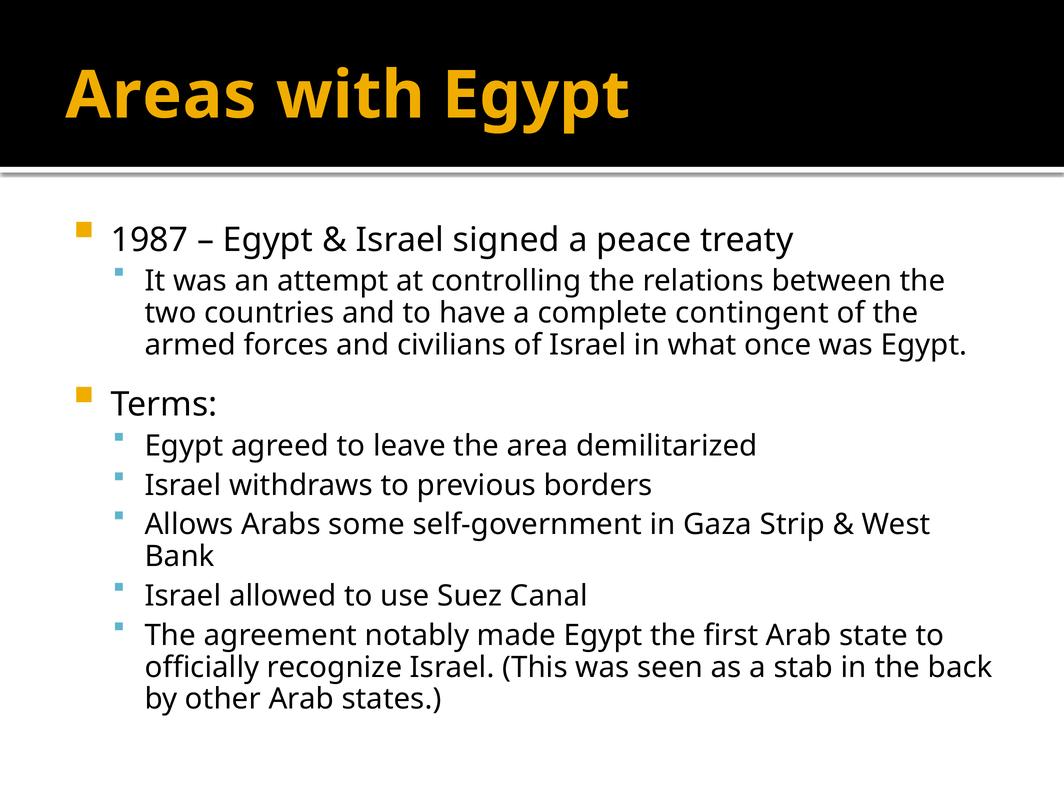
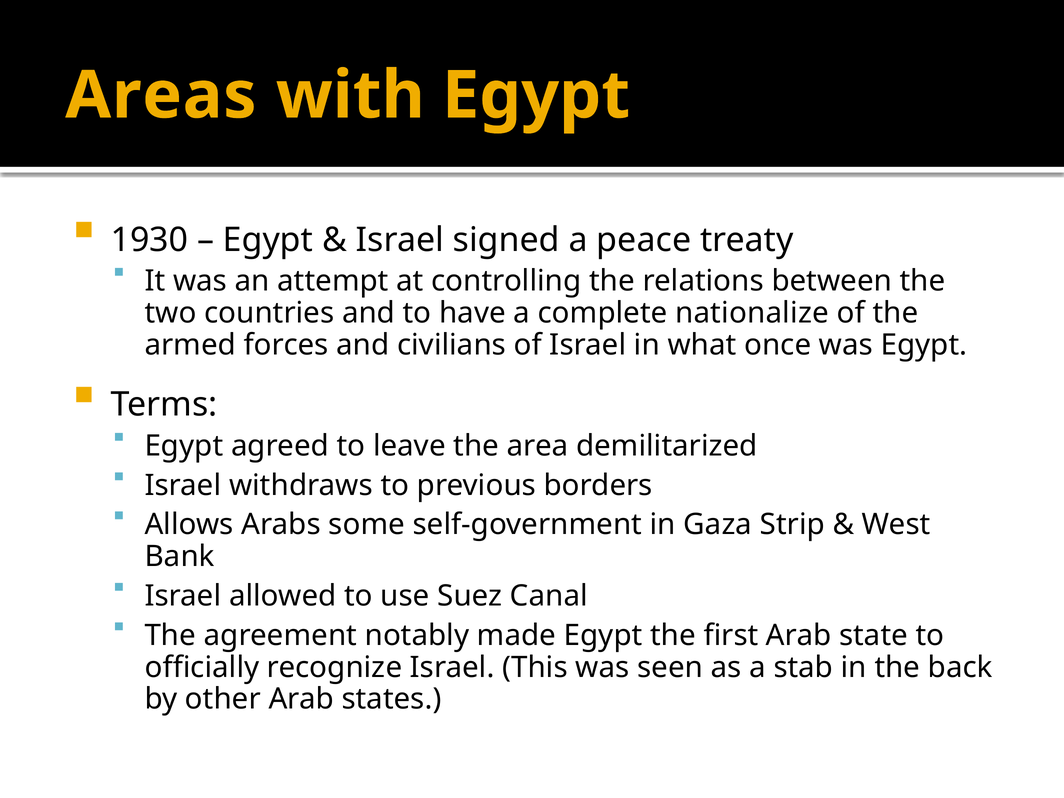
1987: 1987 -> 1930 (149, 240)
contingent: contingent -> nationalize (752, 313)
